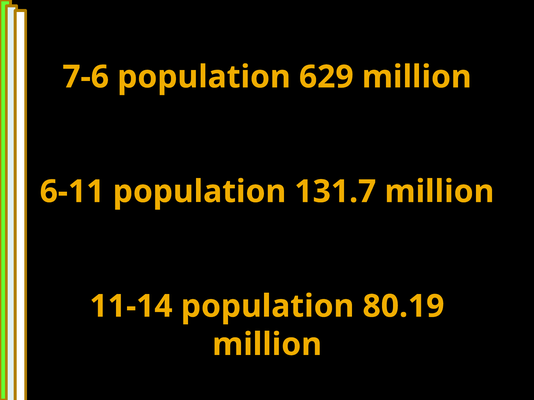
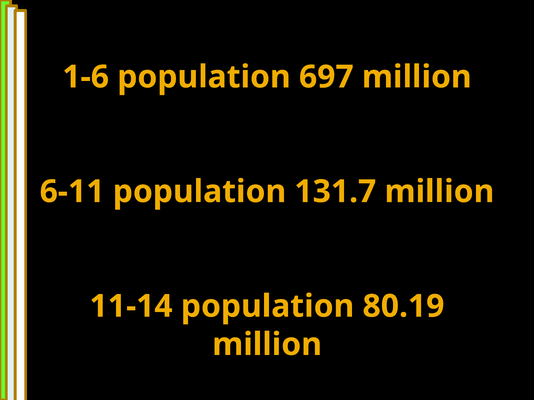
7-6: 7-6 -> 1-6 (86, 77)
629: 629 -> 697 (326, 77)
